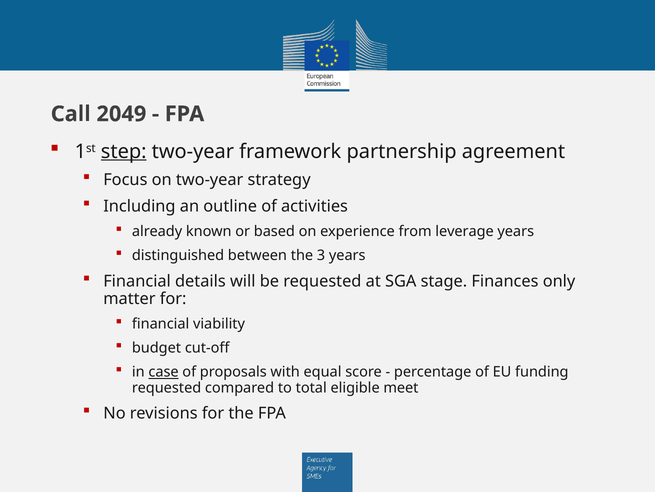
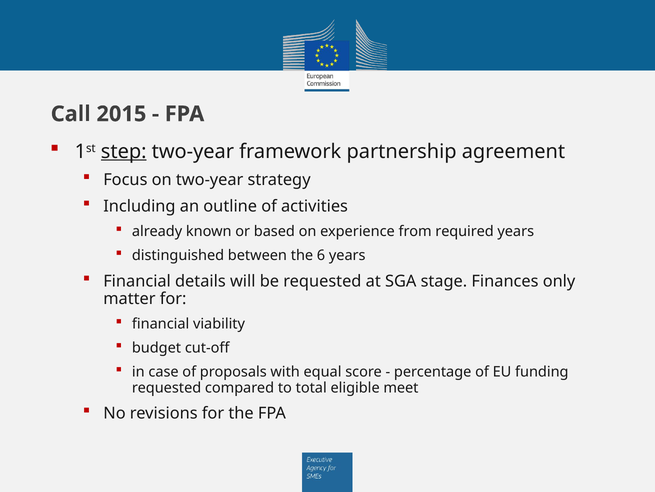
2049: 2049 -> 2015 (121, 114)
leverage: leverage -> required (465, 231)
3: 3 -> 6 (321, 255)
case underline: present -> none (164, 372)
